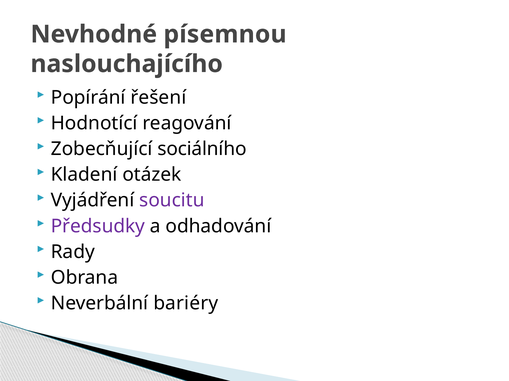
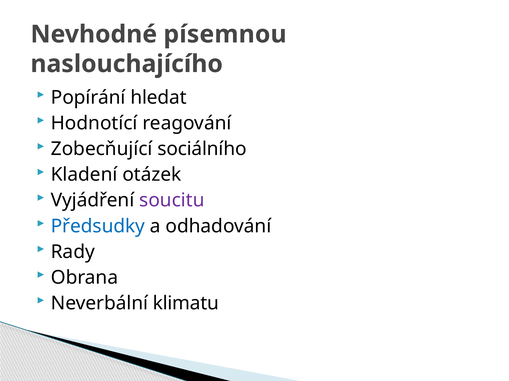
řešení: řešení -> hledat (159, 98)
Předsudky colour: purple -> blue (98, 227)
bariéry: bariéry -> klimatu (186, 304)
